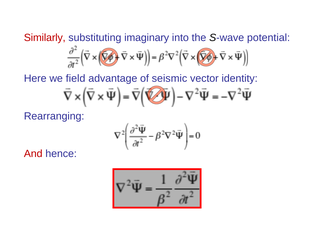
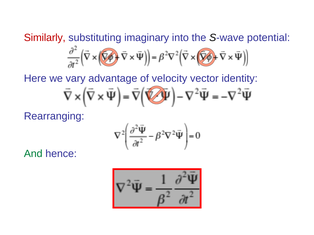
field: field -> vary (76, 79)
seismic: seismic -> velocity (170, 79)
And colour: red -> green (33, 154)
